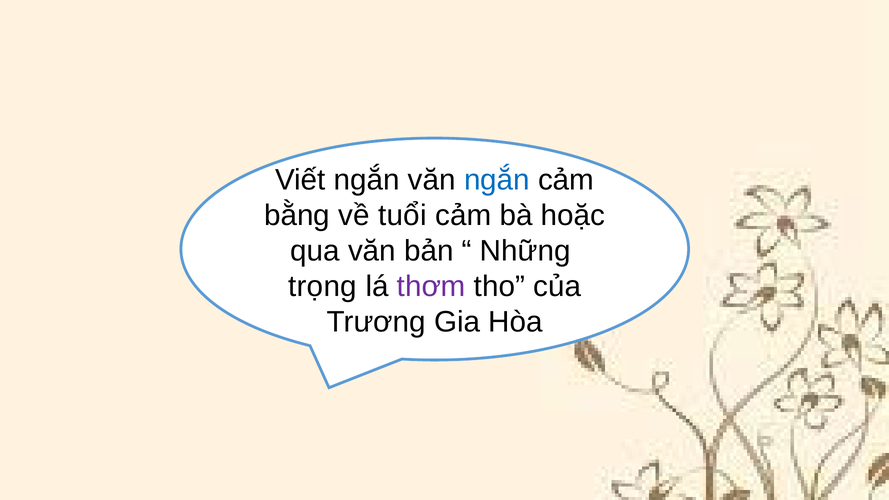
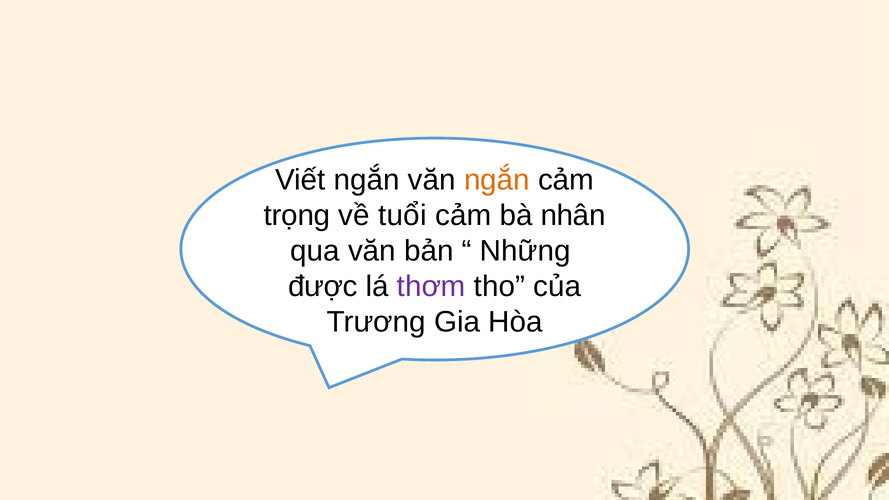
ngắn colour: blue -> orange (497, 180)
bằng: bằng -> trọng (297, 216)
hoặc: hoặc -> nhân (573, 216)
trọng: trọng -> được (323, 287)
